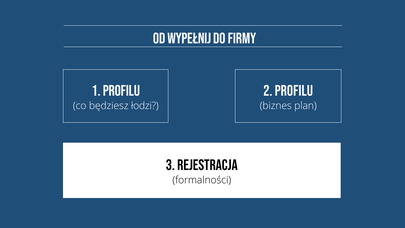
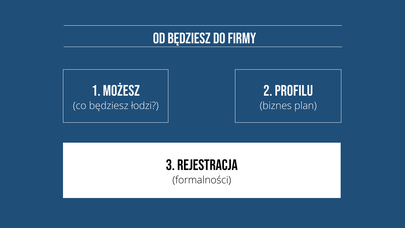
od wypełnij: wypełnij -> będziesz (189, 38)
1 profilu: profilu -> możesz (121, 91)
